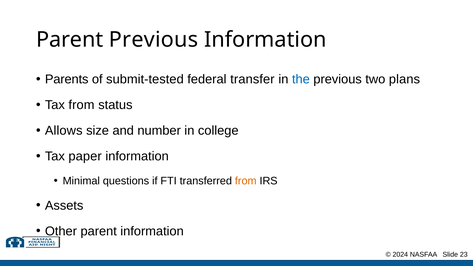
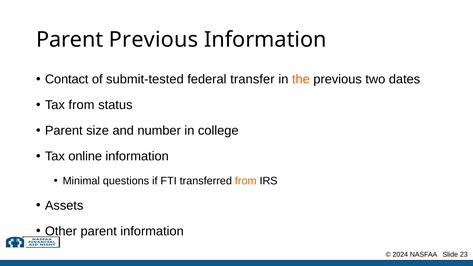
Parents: Parents -> Contact (67, 79)
the colour: blue -> orange (301, 79)
plans: plans -> dates (405, 79)
Allows: Allows -> Parent (64, 131)
paper: paper -> online (85, 156)
